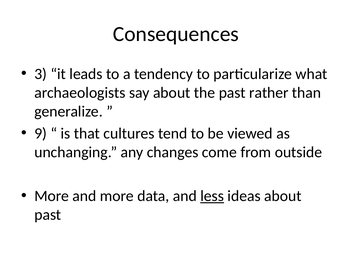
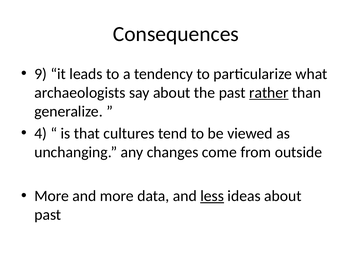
3: 3 -> 9 (41, 74)
rather underline: none -> present (269, 93)
9: 9 -> 4 (41, 133)
